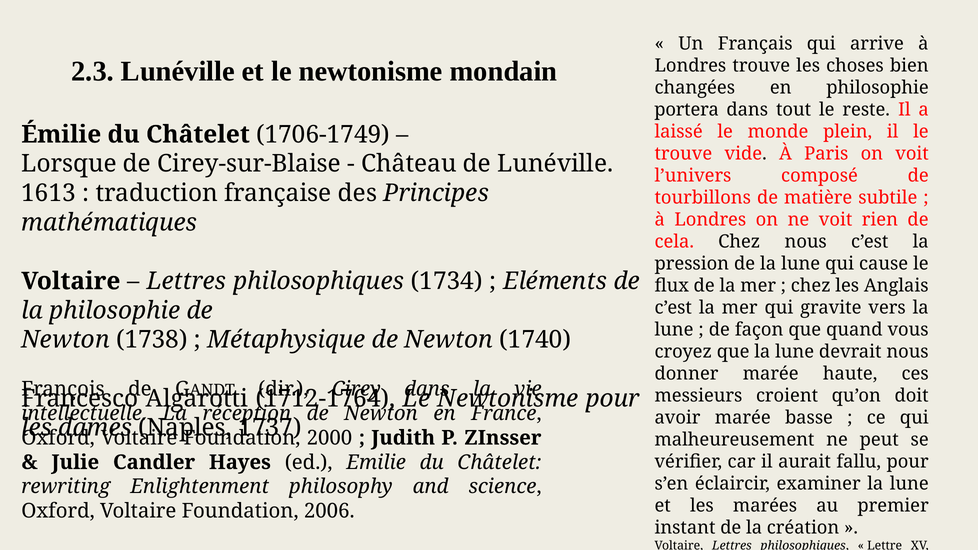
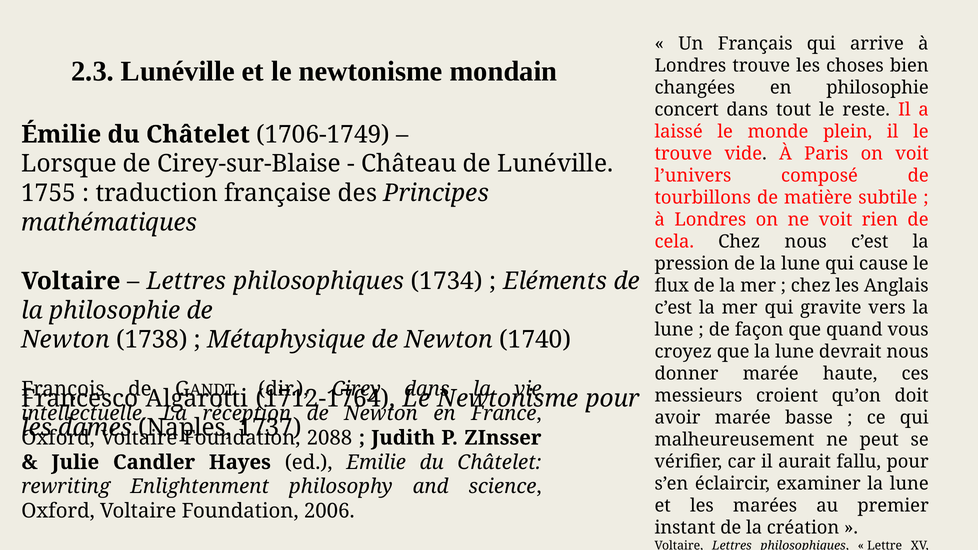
portera: portera -> concert (687, 110)
1613: 1613 -> 1755 (49, 193)
2000: 2000 -> 2088 (329, 438)
